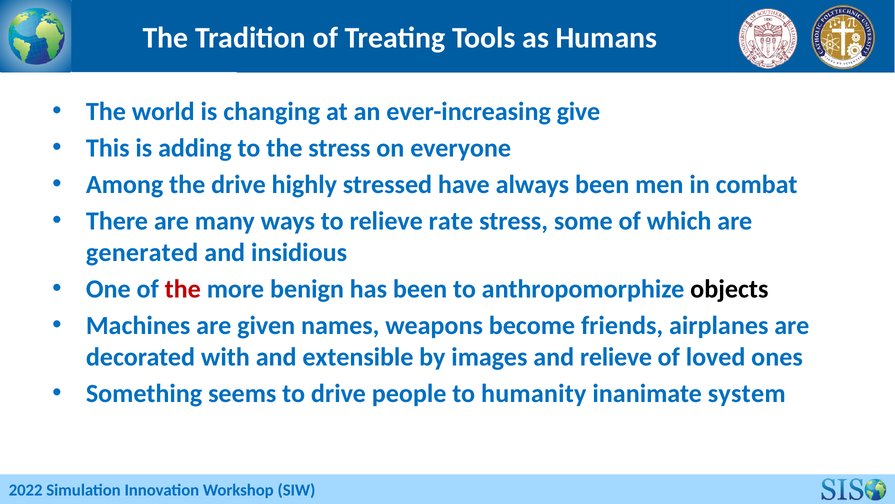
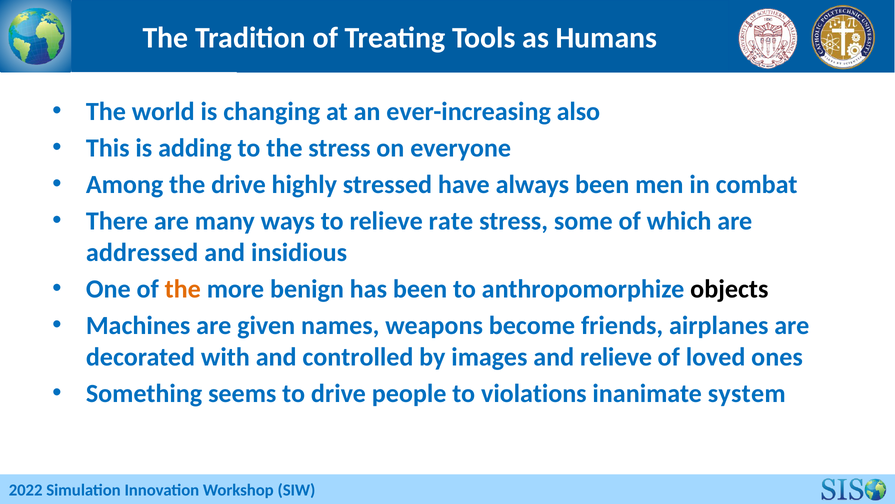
give: give -> also (578, 111)
generated: generated -> addressed (142, 252)
the colour: red -> orange (183, 289)
extensible: extensible -> controlled (358, 357)
humanity: humanity -> violations (534, 393)
